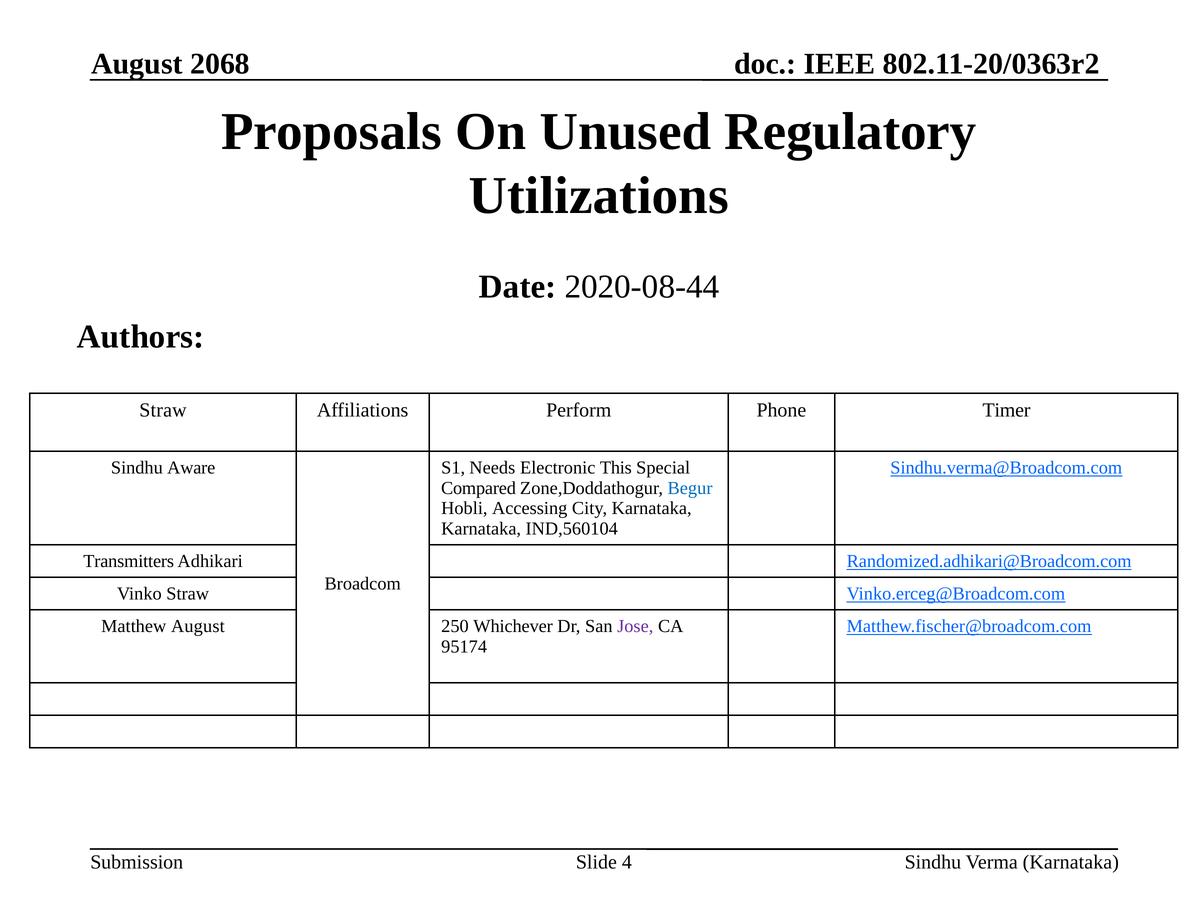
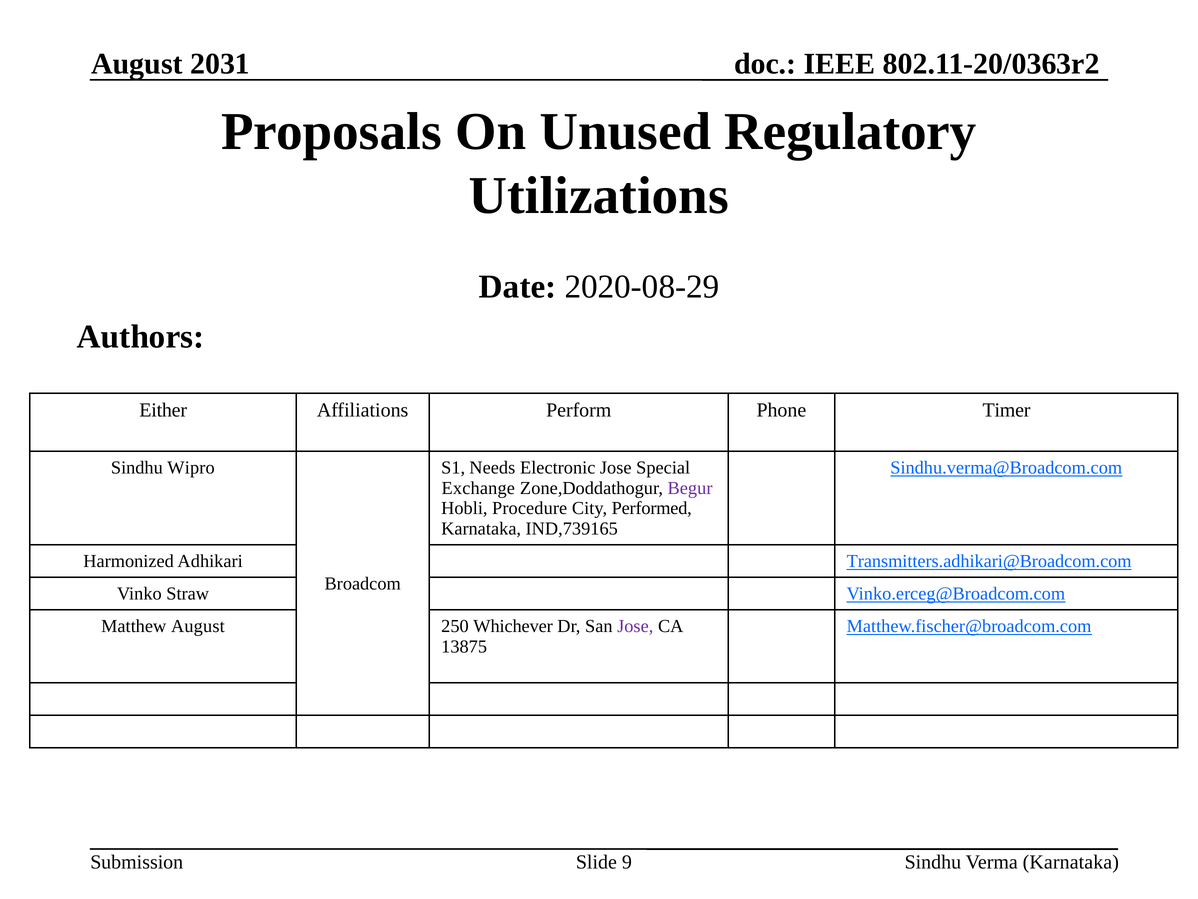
2068: 2068 -> 2031 (220, 64)
2020-08-44: 2020-08-44 -> 2020-08-29 (642, 287)
Straw: Straw -> Either (163, 410)
Aware: Aware -> Wipro (191, 467)
Electronic This: This -> Jose (616, 467)
Compared: Compared -> Exchange (478, 488)
Begur colour: blue -> purple (690, 488)
Accessing: Accessing -> Procedure (530, 508)
City Karnataka: Karnataka -> Performed (652, 508)
IND,560104: IND,560104 -> IND,739165 (572, 529)
Transmitters: Transmitters -> Harmonized (129, 561)
Randomized.adhikari@Broadcom.com: Randomized.adhikari@Broadcom.com -> Transmitters.adhikari@Broadcom.com (989, 561)
95174: 95174 -> 13875 (464, 646)
4: 4 -> 9 (627, 862)
